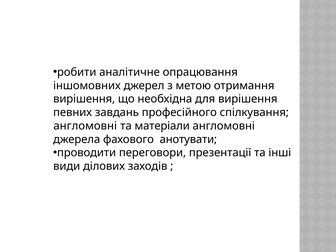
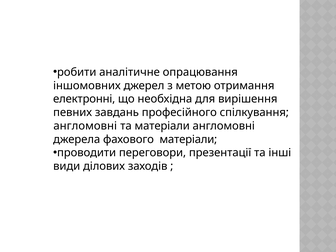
вирішення: вирішення -> електронні (84, 99)
фахового анотувати: анотувати -> матеріали (188, 139)
